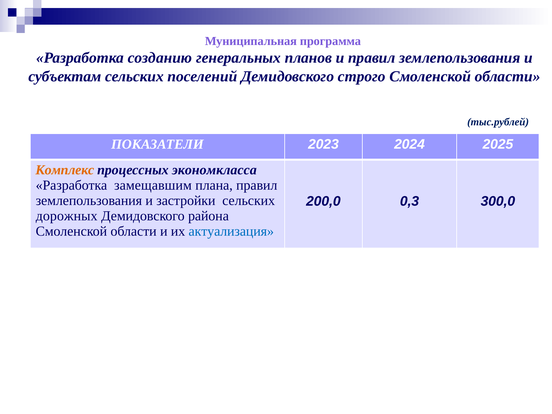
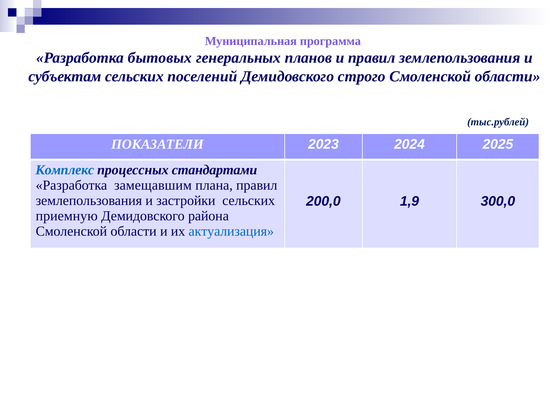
созданию: созданию -> бытовых (160, 58)
Комплекс colour: orange -> blue (65, 170)
экономкласса: экономкласса -> стандартами (214, 170)
0,3: 0,3 -> 1,9 (409, 201)
дорожных: дорожных -> приемную (67, 216)
